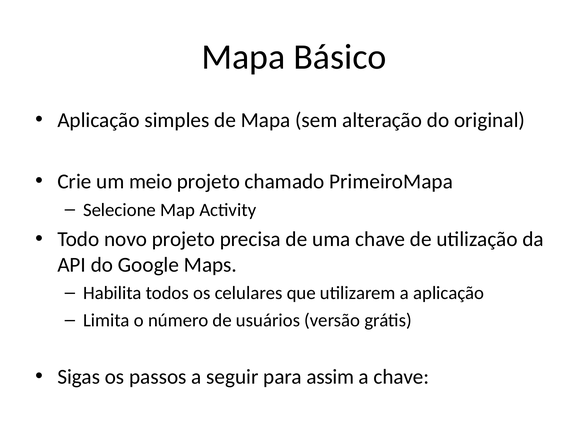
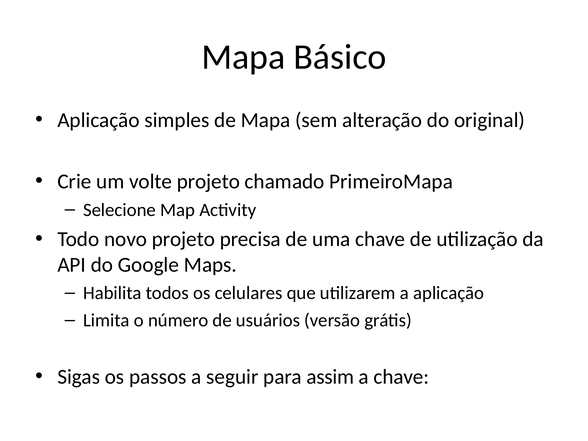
meio: meio -> volte (151, 181)
